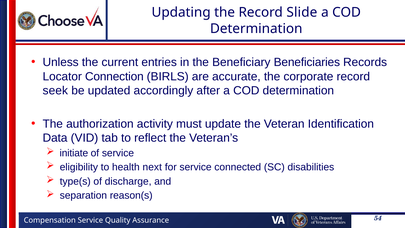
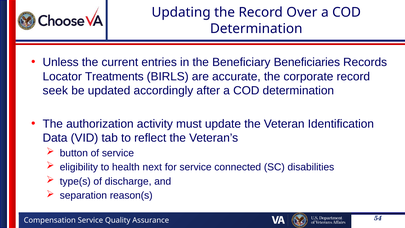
Slide: Slide -> Over (302, 12)
Connection: Connection -> Treatments (114, 76)
initiate: initiate -> button (74, 153)
